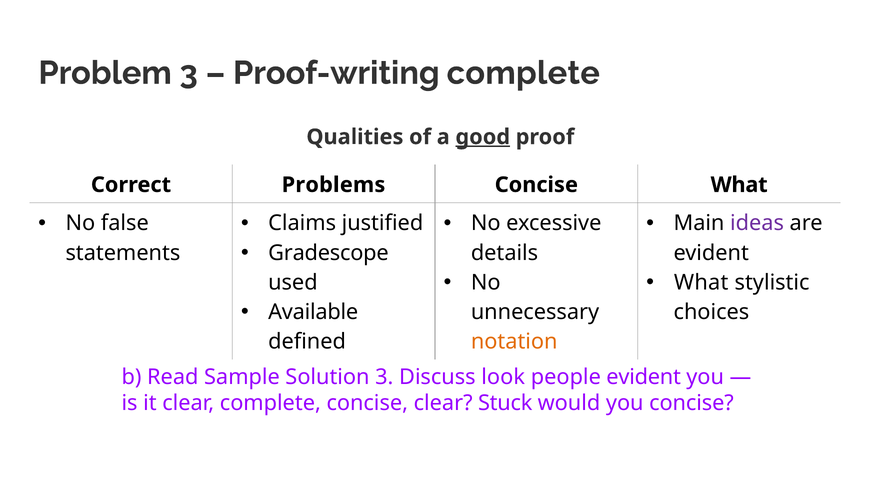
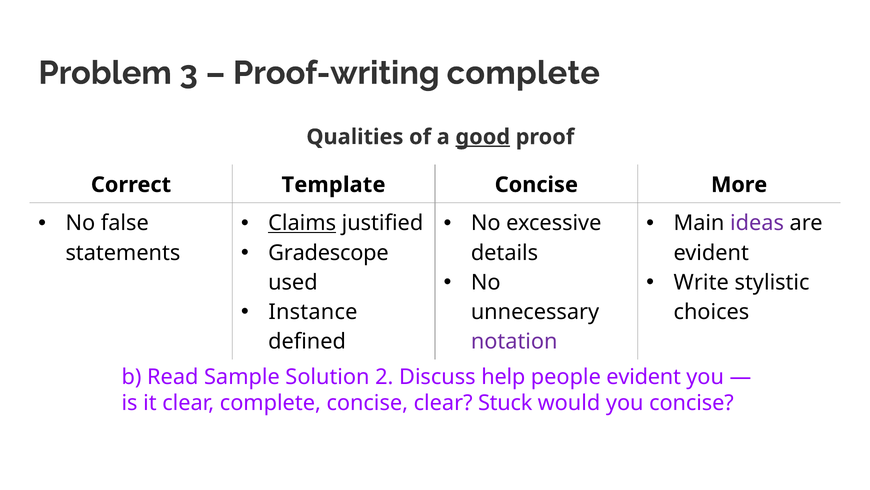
Problems: Problems -> Template (334, 185)
Concise What: What -> More (739, 185)
Claims underline: none -> present (302, 223)
What: What -> Write (701, 282)
Available: Available -> Instance (313, 312)
notation colour: orange -> purple (514, 341)
Solution 3: 3 -> 2 (384, 377)
look: look -> help (503, 377)
